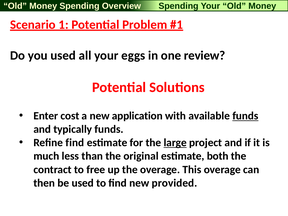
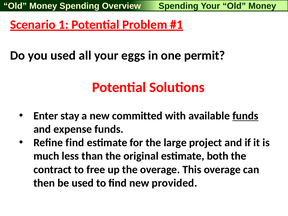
review: review -> permit (205, 56)
cost: cost -> stay (70, 116)
application: application -> committed (137, 116)
typically: typically -> expense (73, 129)
large underline: present -> none (175, 143)
